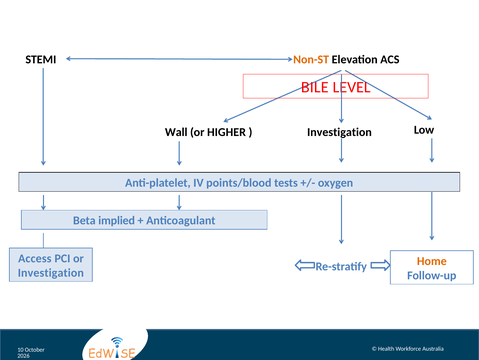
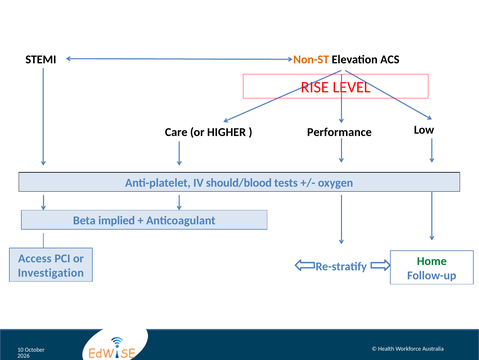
BILE: BILE -> RISE (315, 87)
Wall: Wall -> Care (176, 132)
Investigation: Investigation -> Performance (339, 132)
points/blood: points/blood -> should/blood (239, 182)
Home colour: orange -> green (432, 260)
